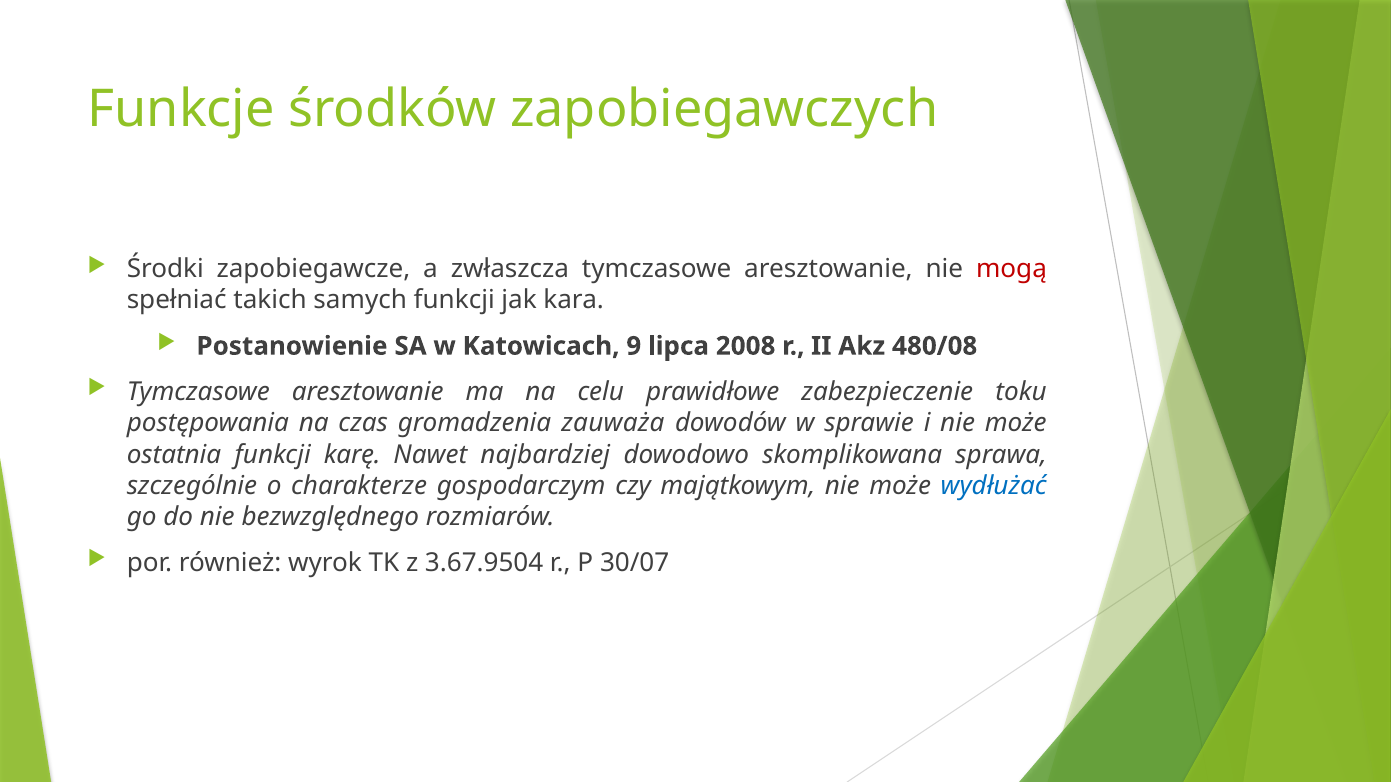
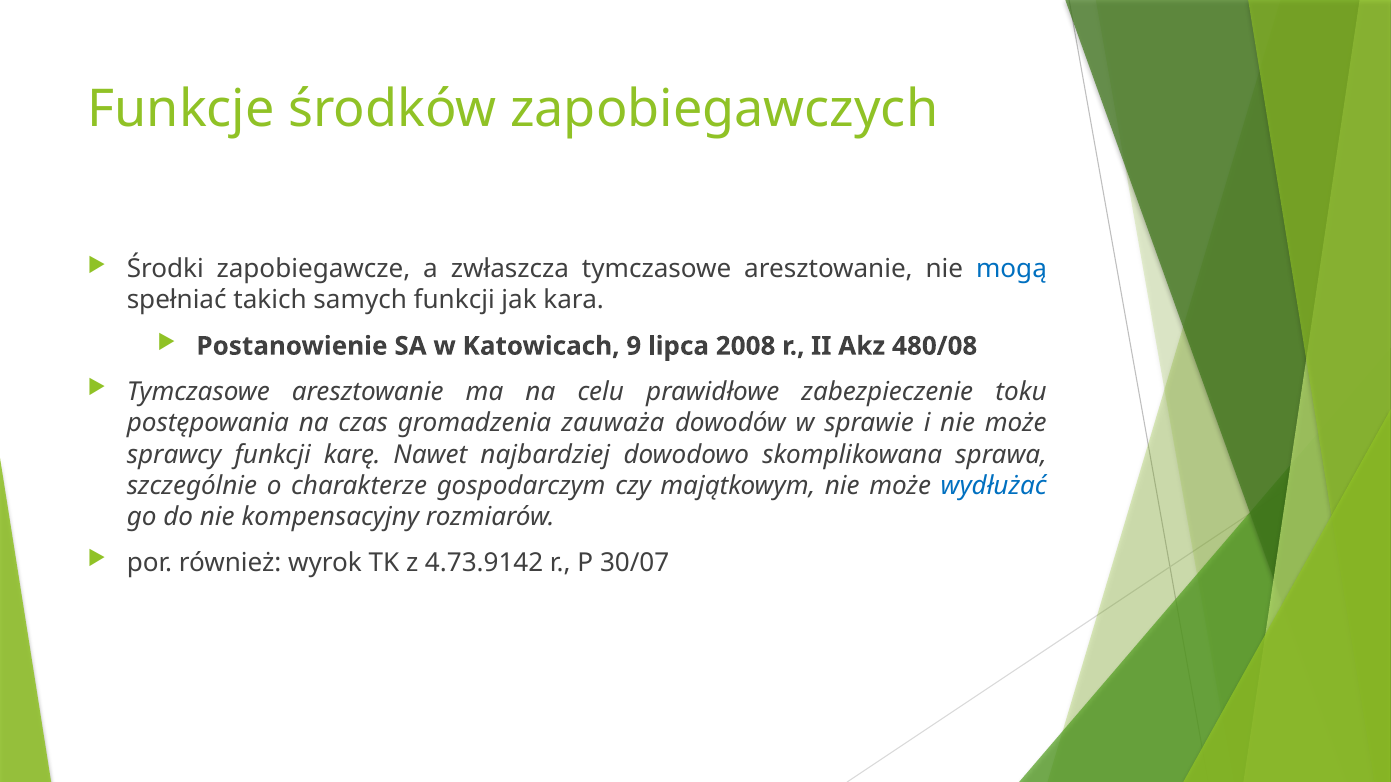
mogą colour: red -> blue (1011, 269)
ostatnia: ostatnia -> sprawcy (174, 455)
bezwzględnego: bezwzględnego -> kompensacyjny (330, 517)
3.67.9504: 3.67.9504 -> 4.73.9142 (484, 563)
